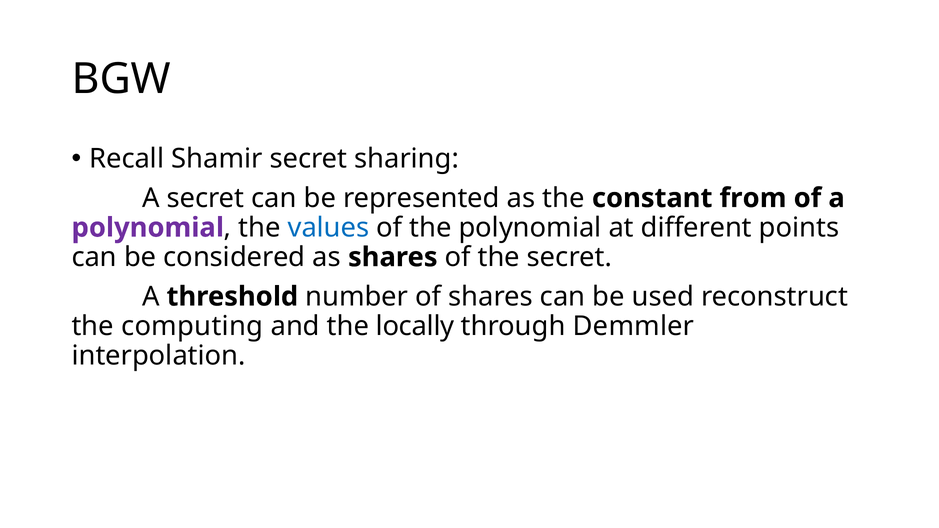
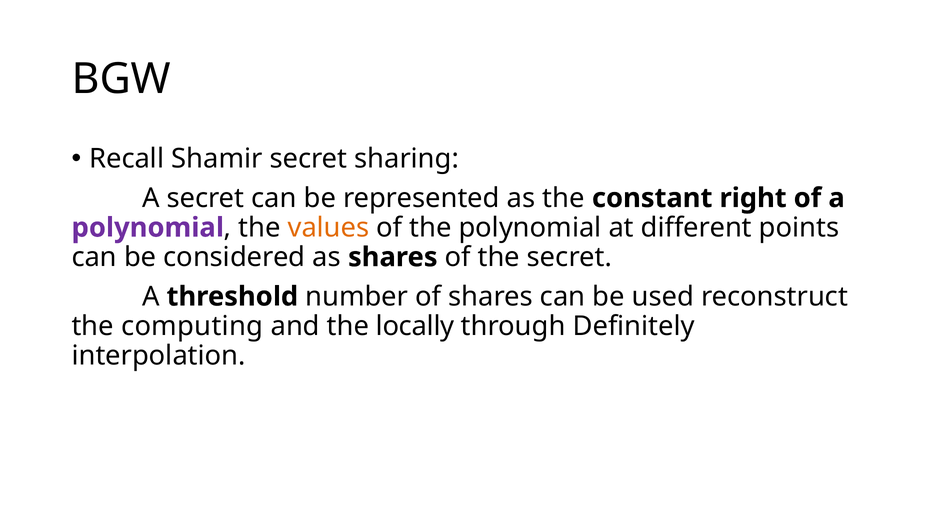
from: from -> right (753, 198)
values colour: blue -> orange (328, 228)
Demmler: Demmler -> Definitely (634, 326)
